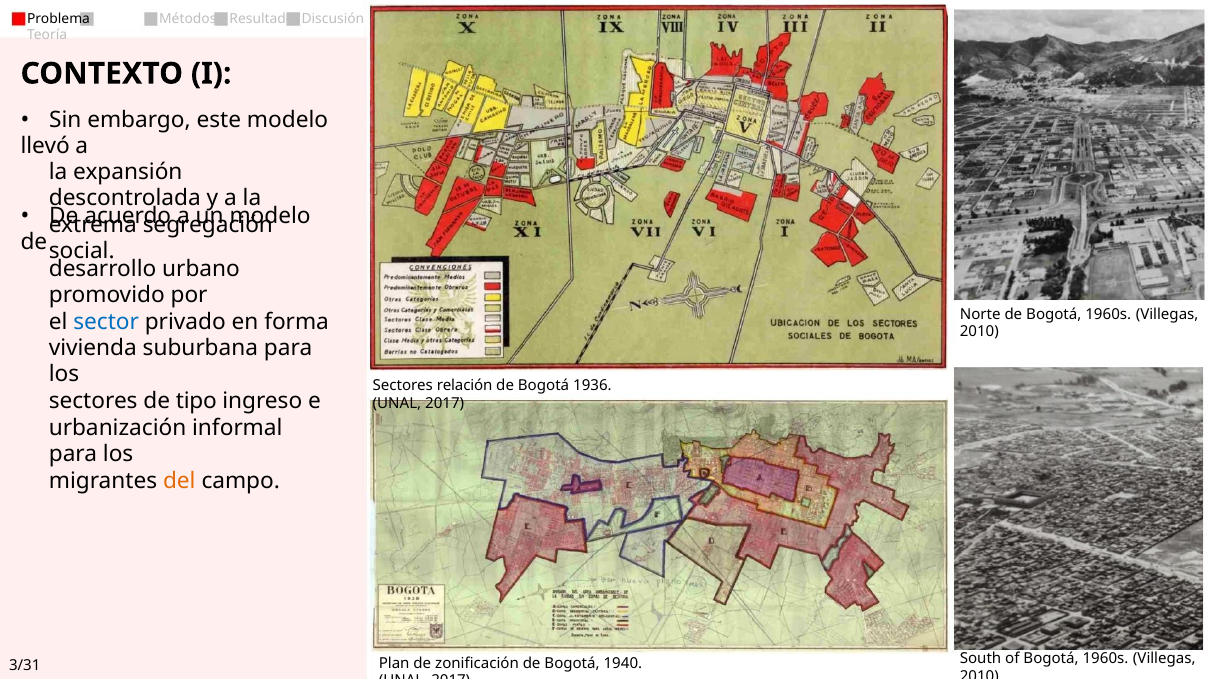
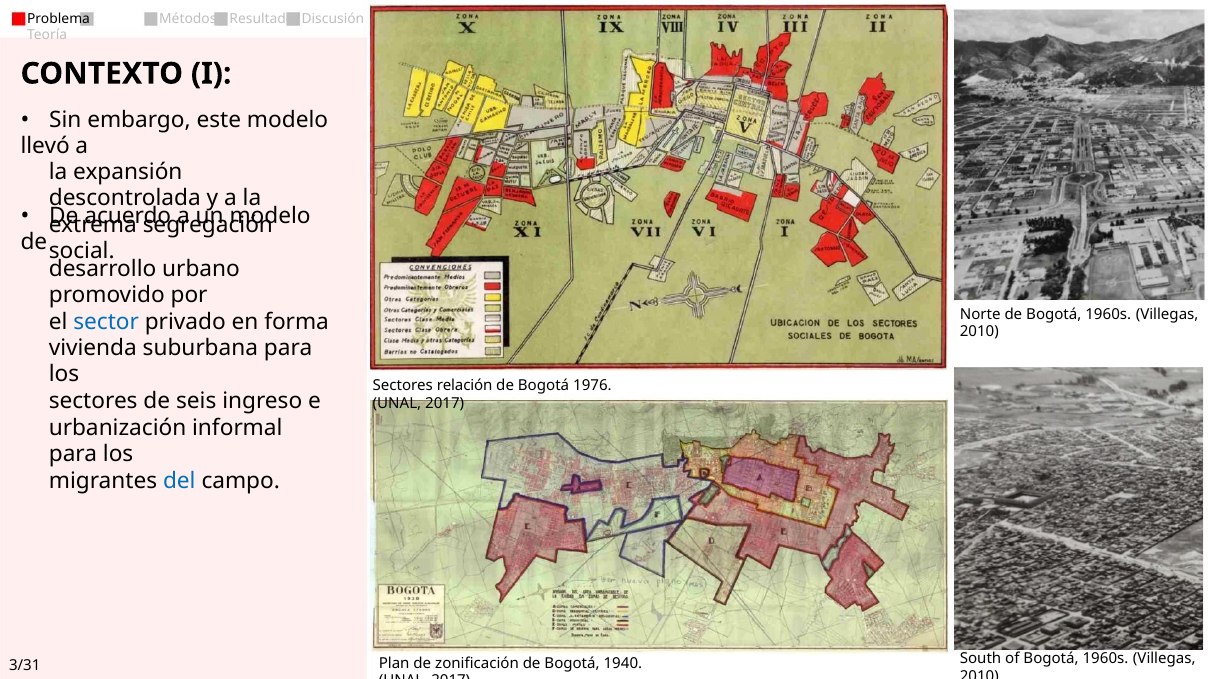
1936: 1936 -> 1976 (592, 386)
tipo: tipo -> seis (196, 402)
del colour: orange -> blue (179, 481)
